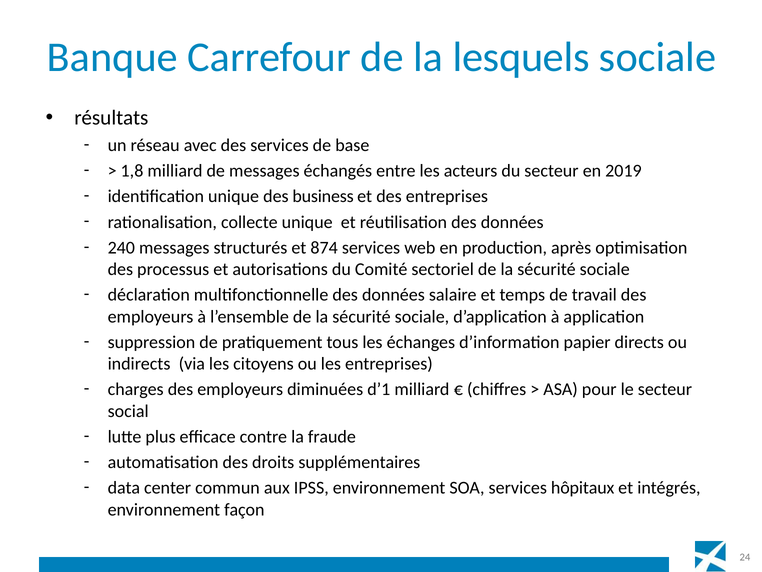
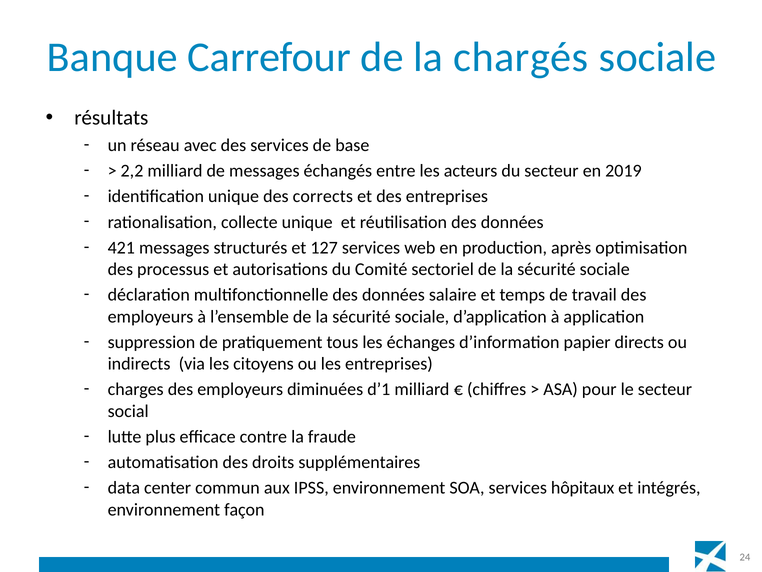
lesquels: lesquels -> chargés (521, 57)
1,8: 1,8 -> 2,2 (132, 171)
business: business -> corrects (323, 196)
240: 240 -> 421 (121, 248)
874: 874 -> 127 (324, 248)
